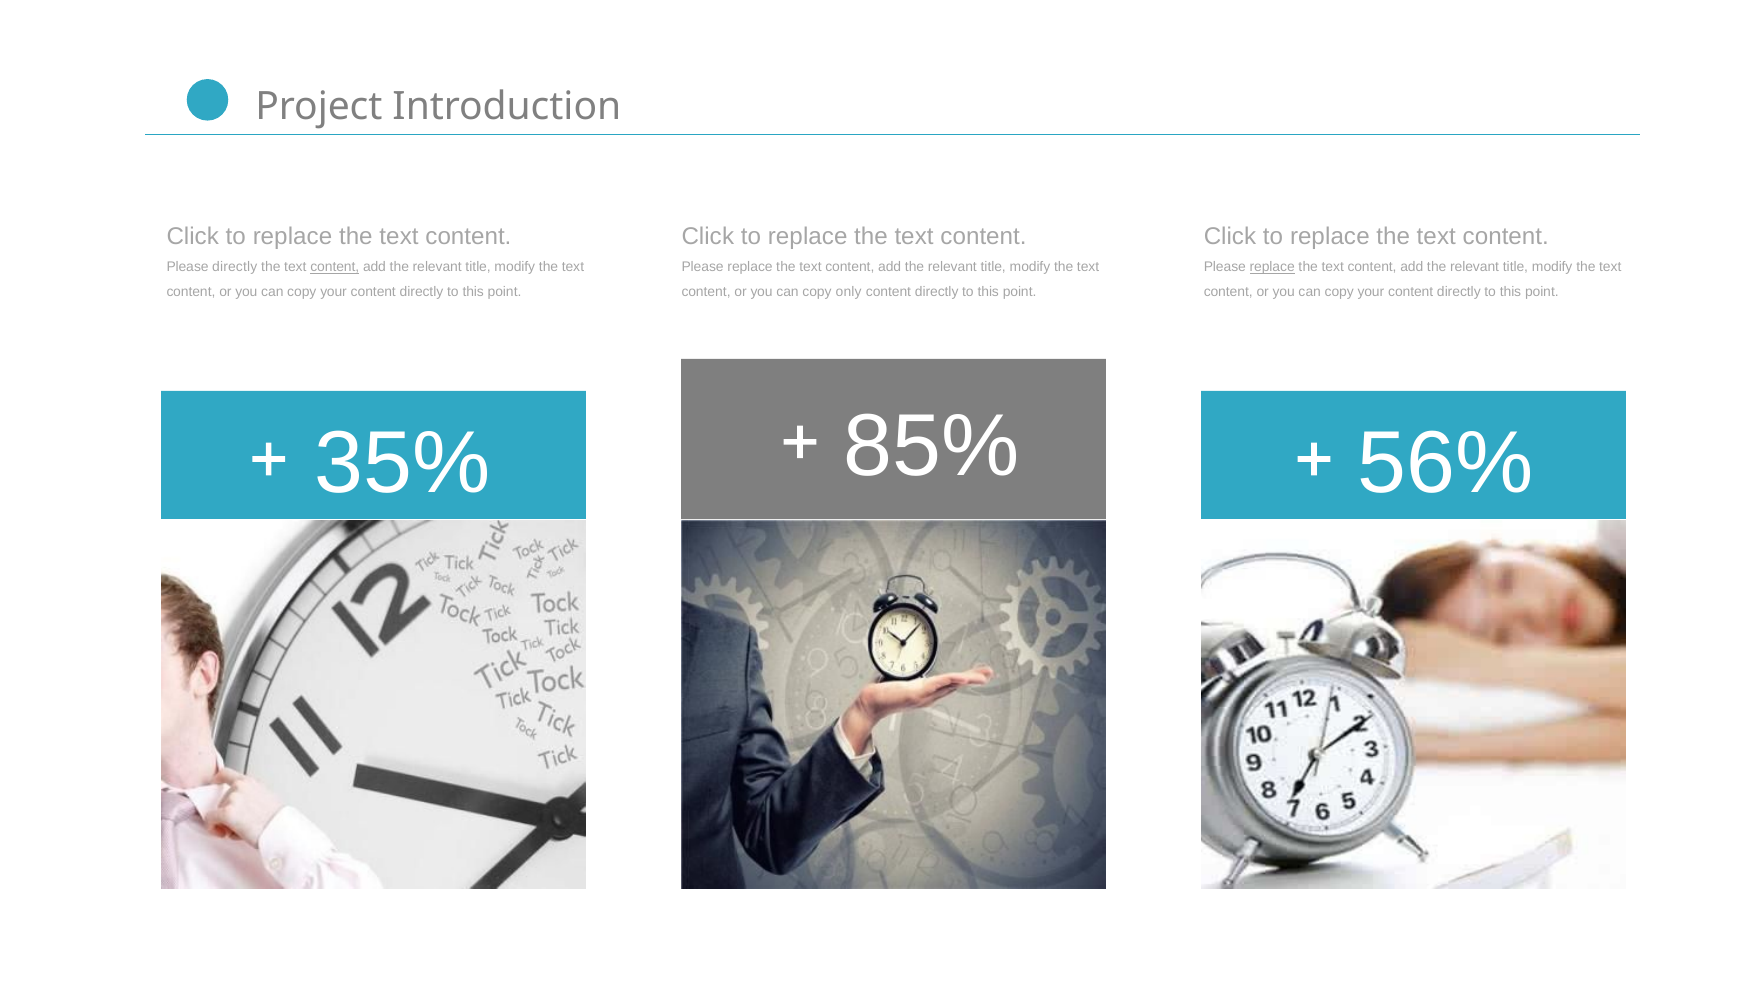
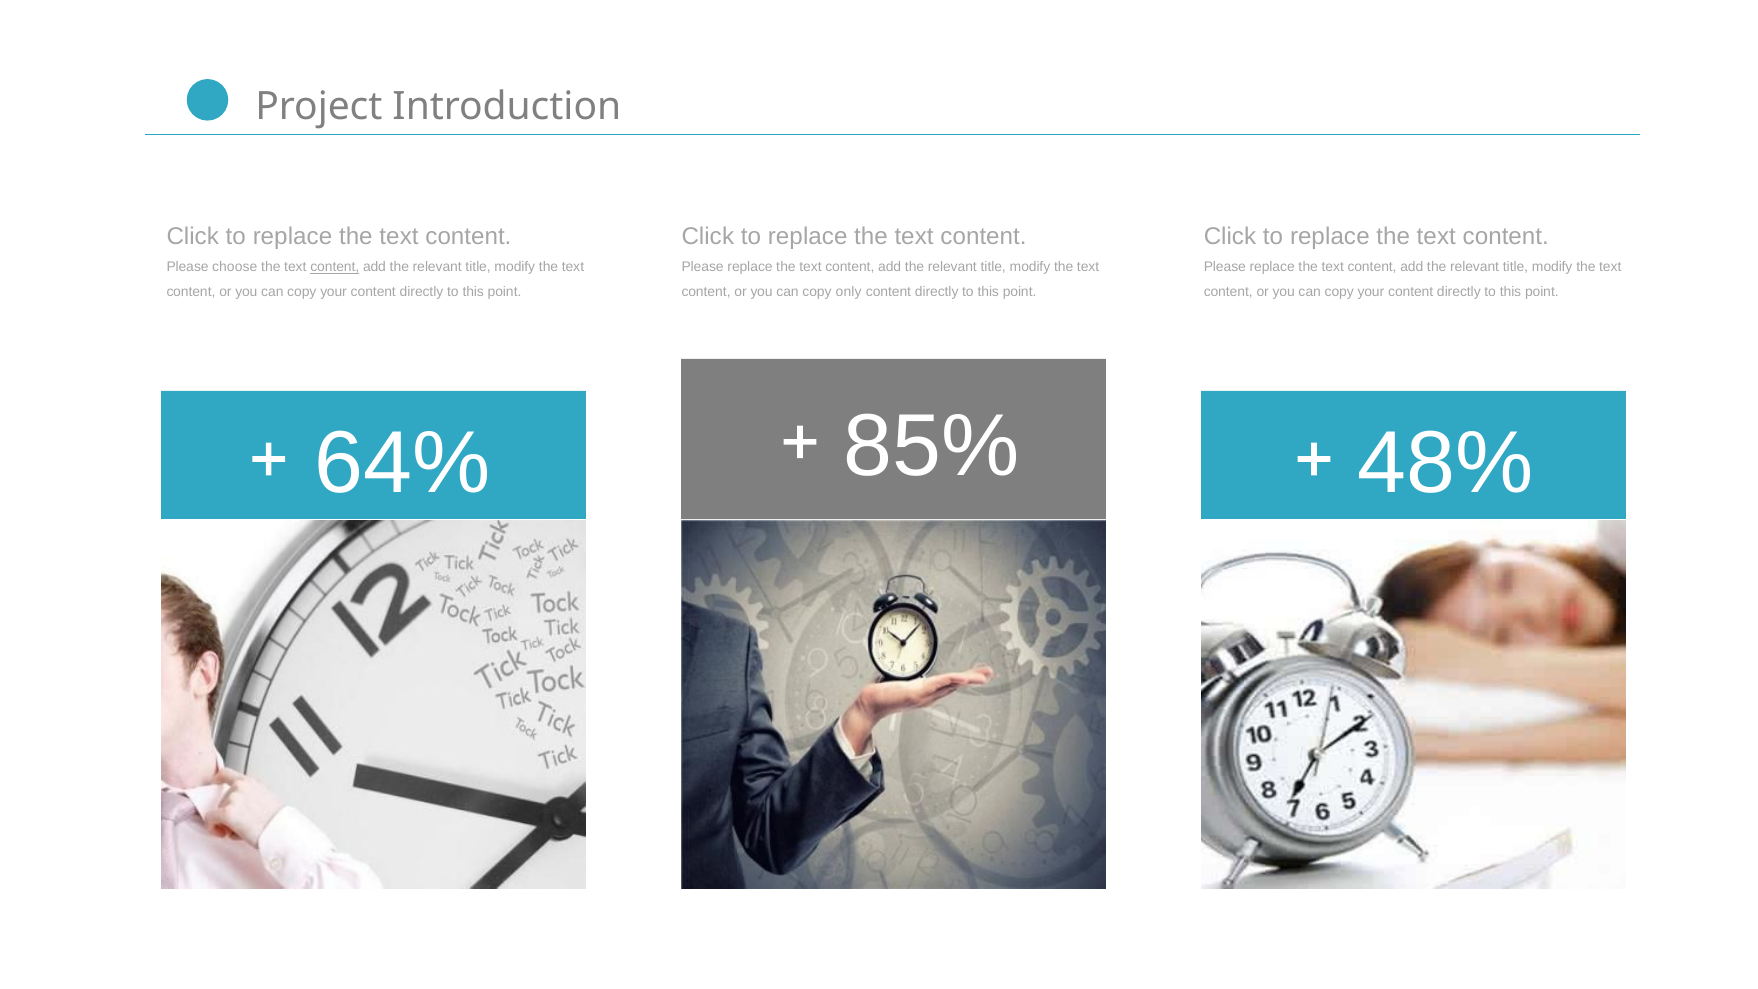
Please directly: directly -> choose (235, 267)
replace underline: present -> none (1272, 267)
35%: 35% -> 64% (403, 464)
56%: 56% -> 48% (1445, 464)
